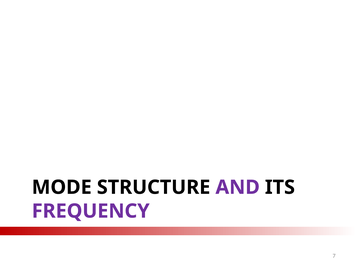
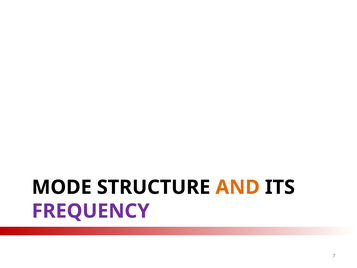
AND colour: purple -> orange (238, 187)
